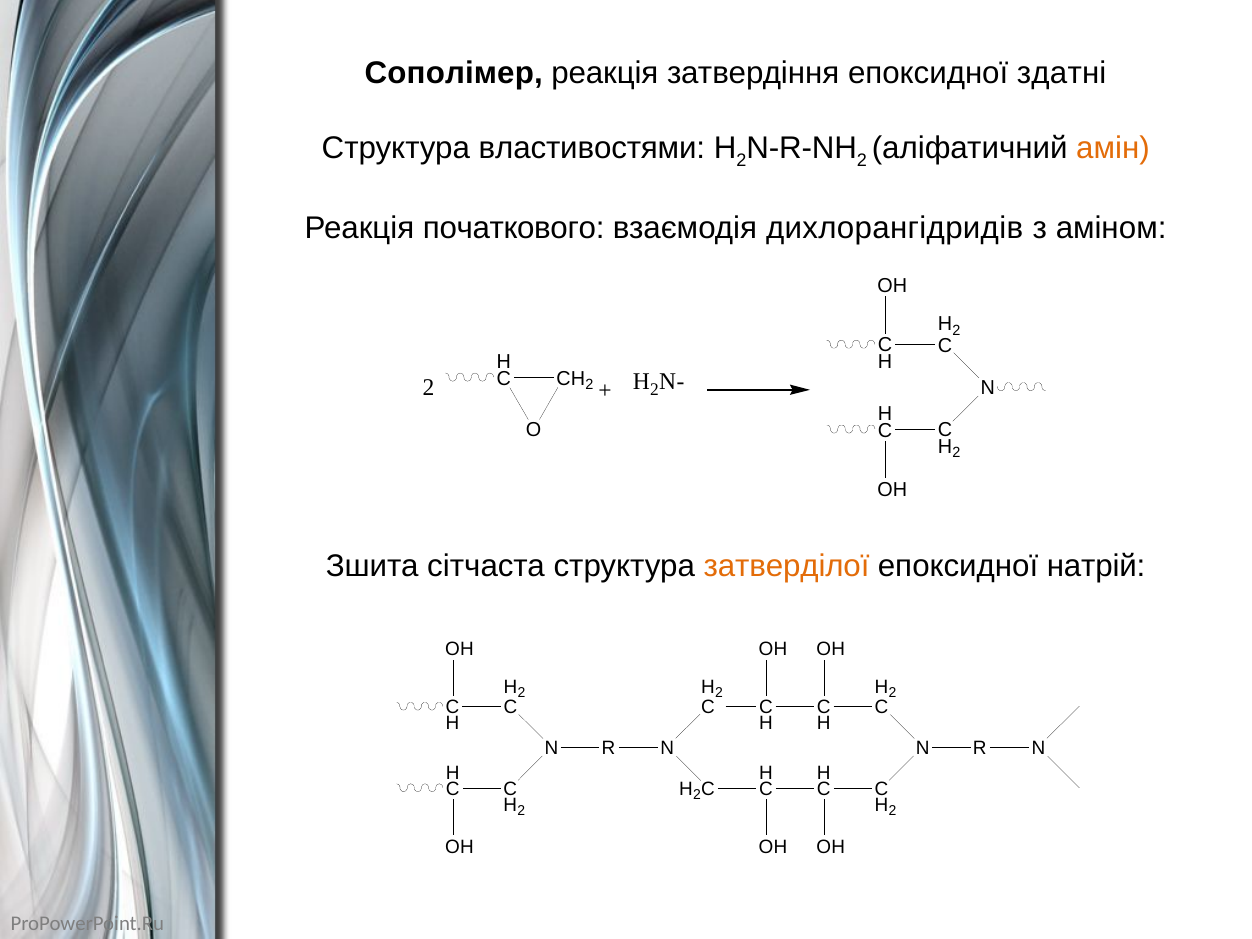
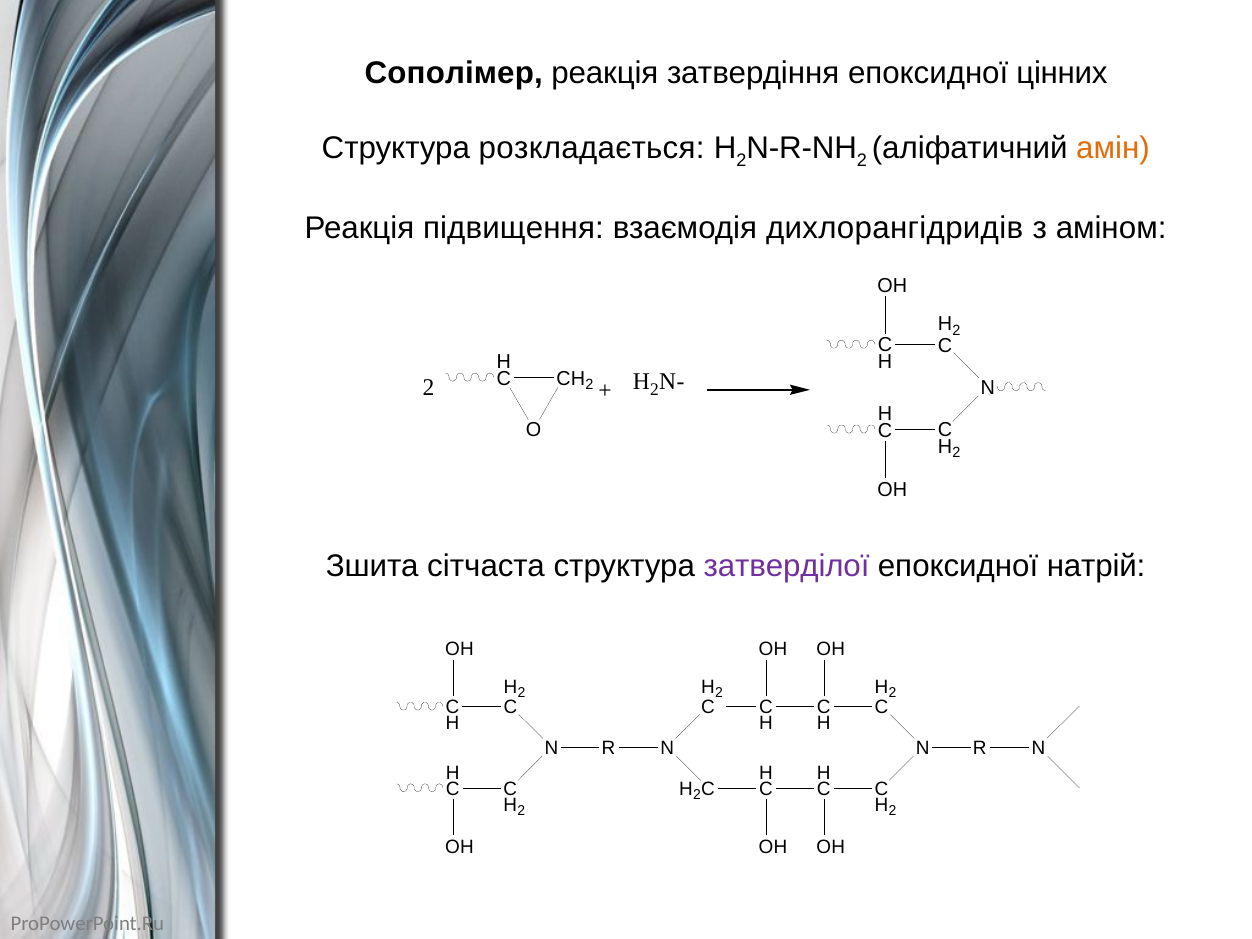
здатні: здатні -> цінних (1062, 73)
властивостями: властивостями -> розкладається (592, 148)
початкового: початкового -> підвищення (513, 228)
затверділої colour: orange -> purple (787, 566)
